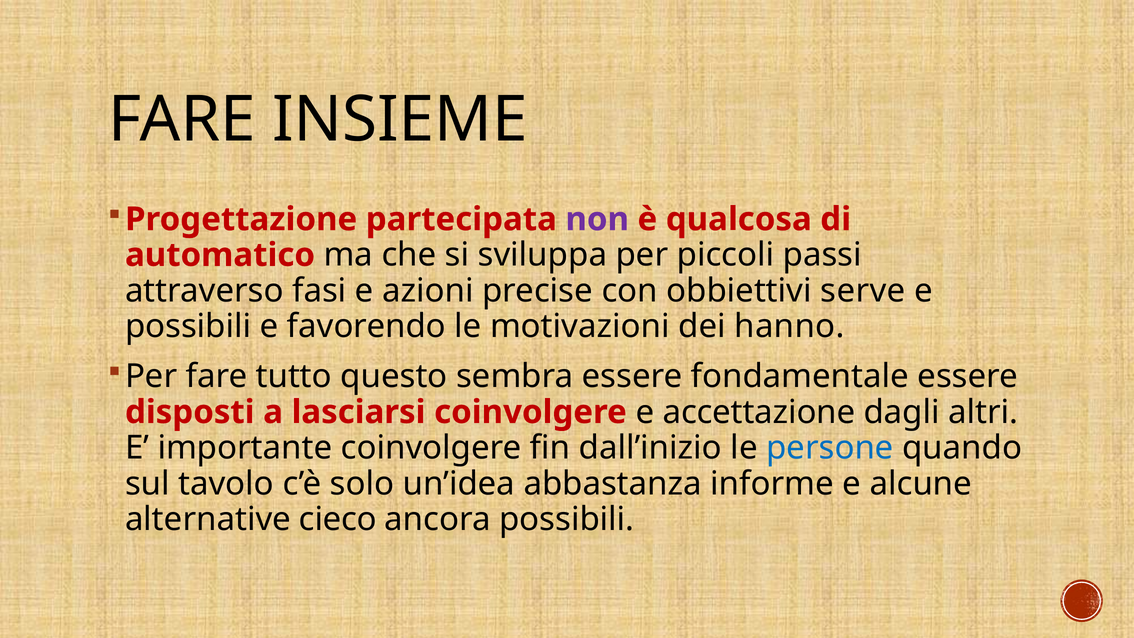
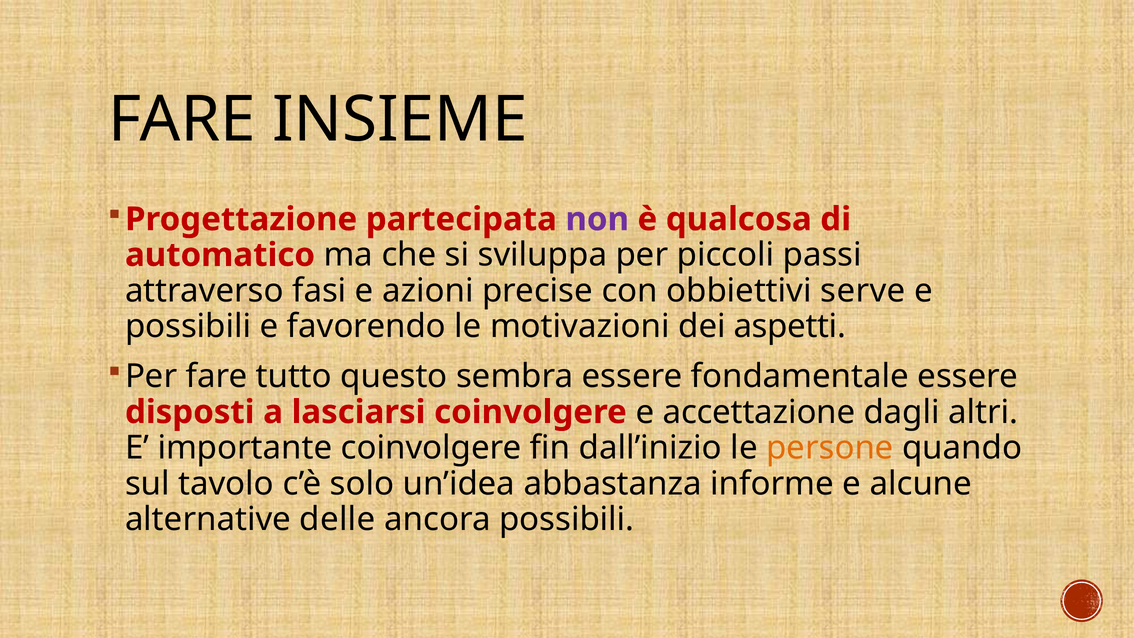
hanno: hanno -> aspetti (790, 326)
persone colour: blue -> orange (830, 448)
cieco: cieco -> delle (337, 519)
